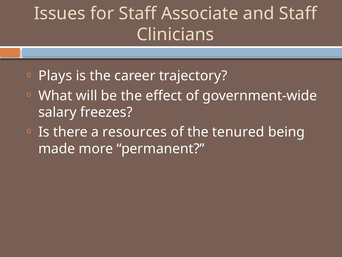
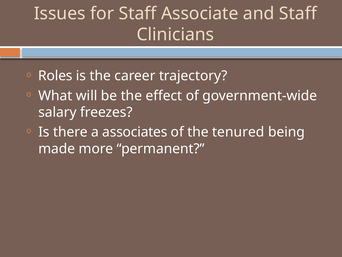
Plays: Plays -> Roles (55, 76)
resources: resources -> associates (135, 132)
